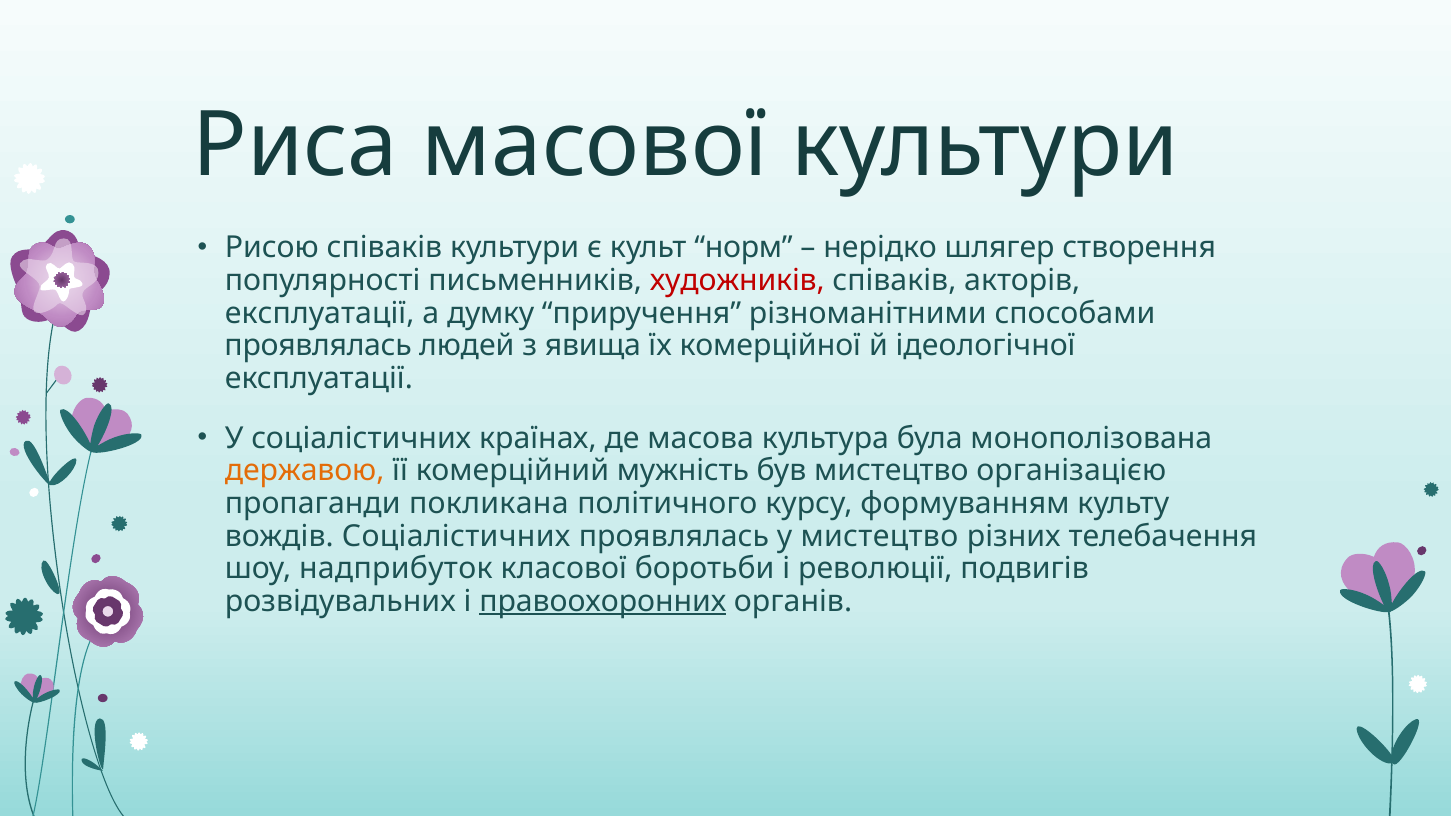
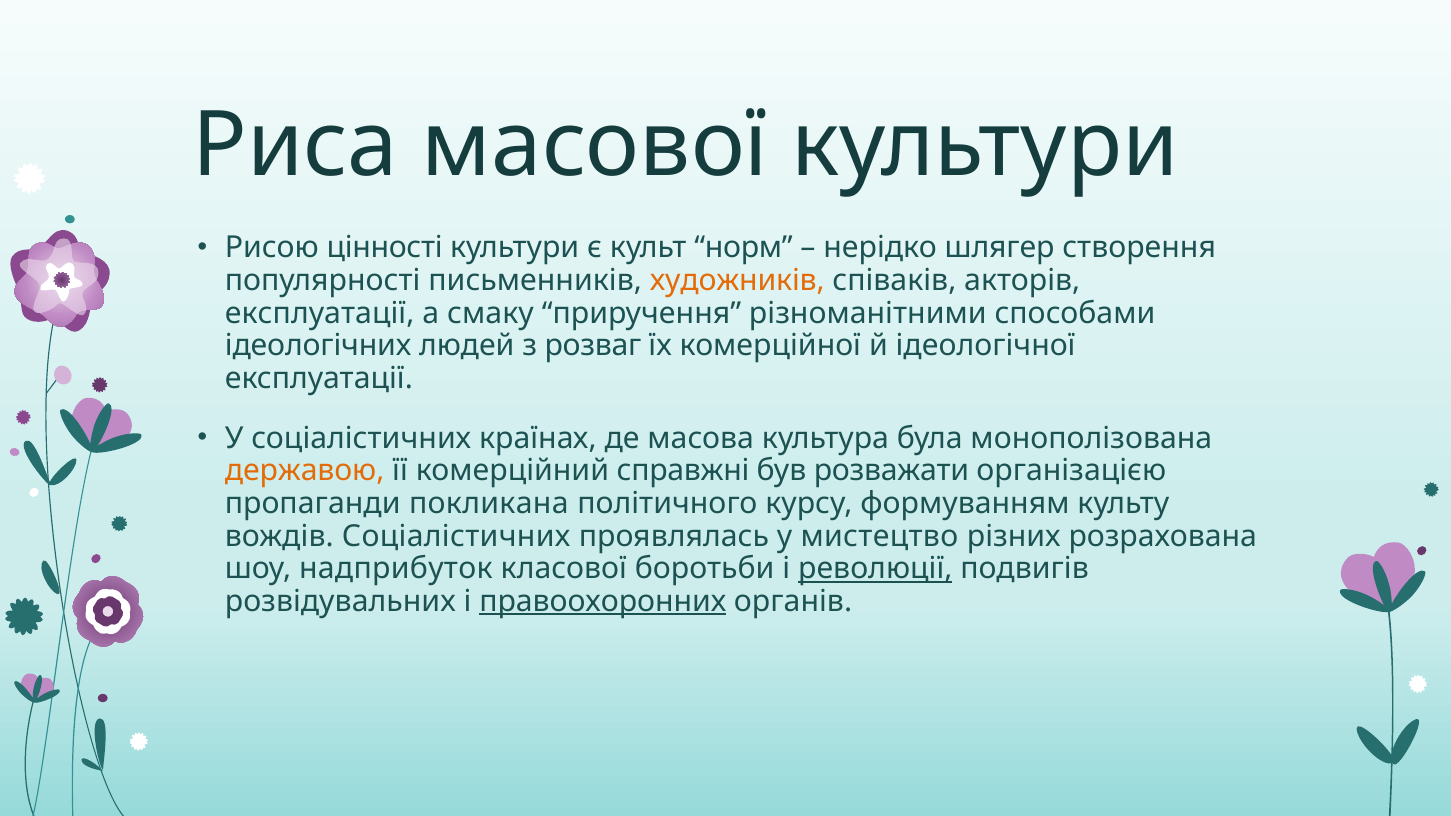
Рисою співаків: співаків -> цінності (385, 248)
художників colour: red -> orange (737, 280)
думку: думку -> смаку (490, 313)
проявлялась: проявлялась -> ідеологічних (318, 346)
явища: явища -> розваг (593, 346)
мужність: мужність -> справжні (683, 471)
був мистецтво: мистецтво -> розважати (891, 471)
телебачення: телебачення -> розрахована (1163, 536)
революції underline: none -> present (875, 569)
